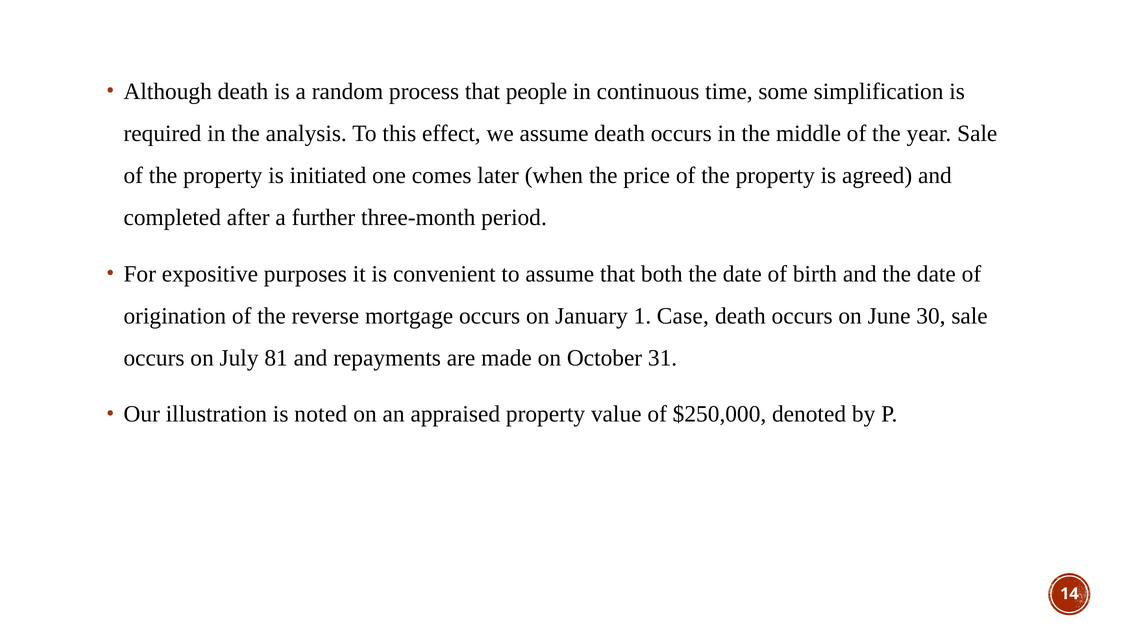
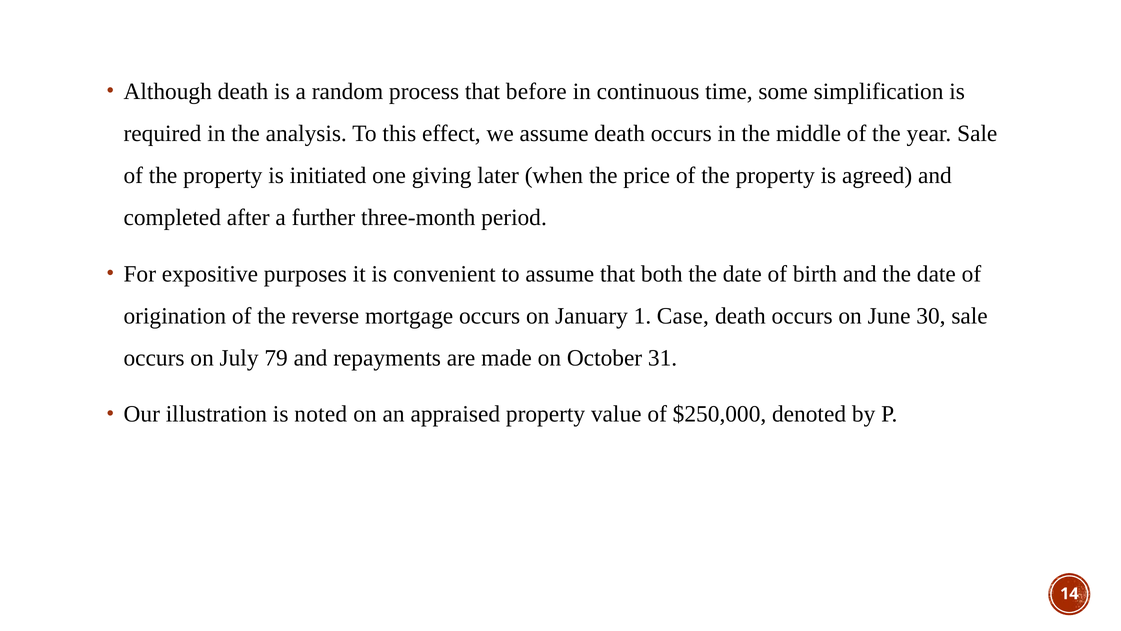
people: people -> before (536, 91)
comes: comes -> giving (442, 175)
81: 81 -> 79 (276, 358)
